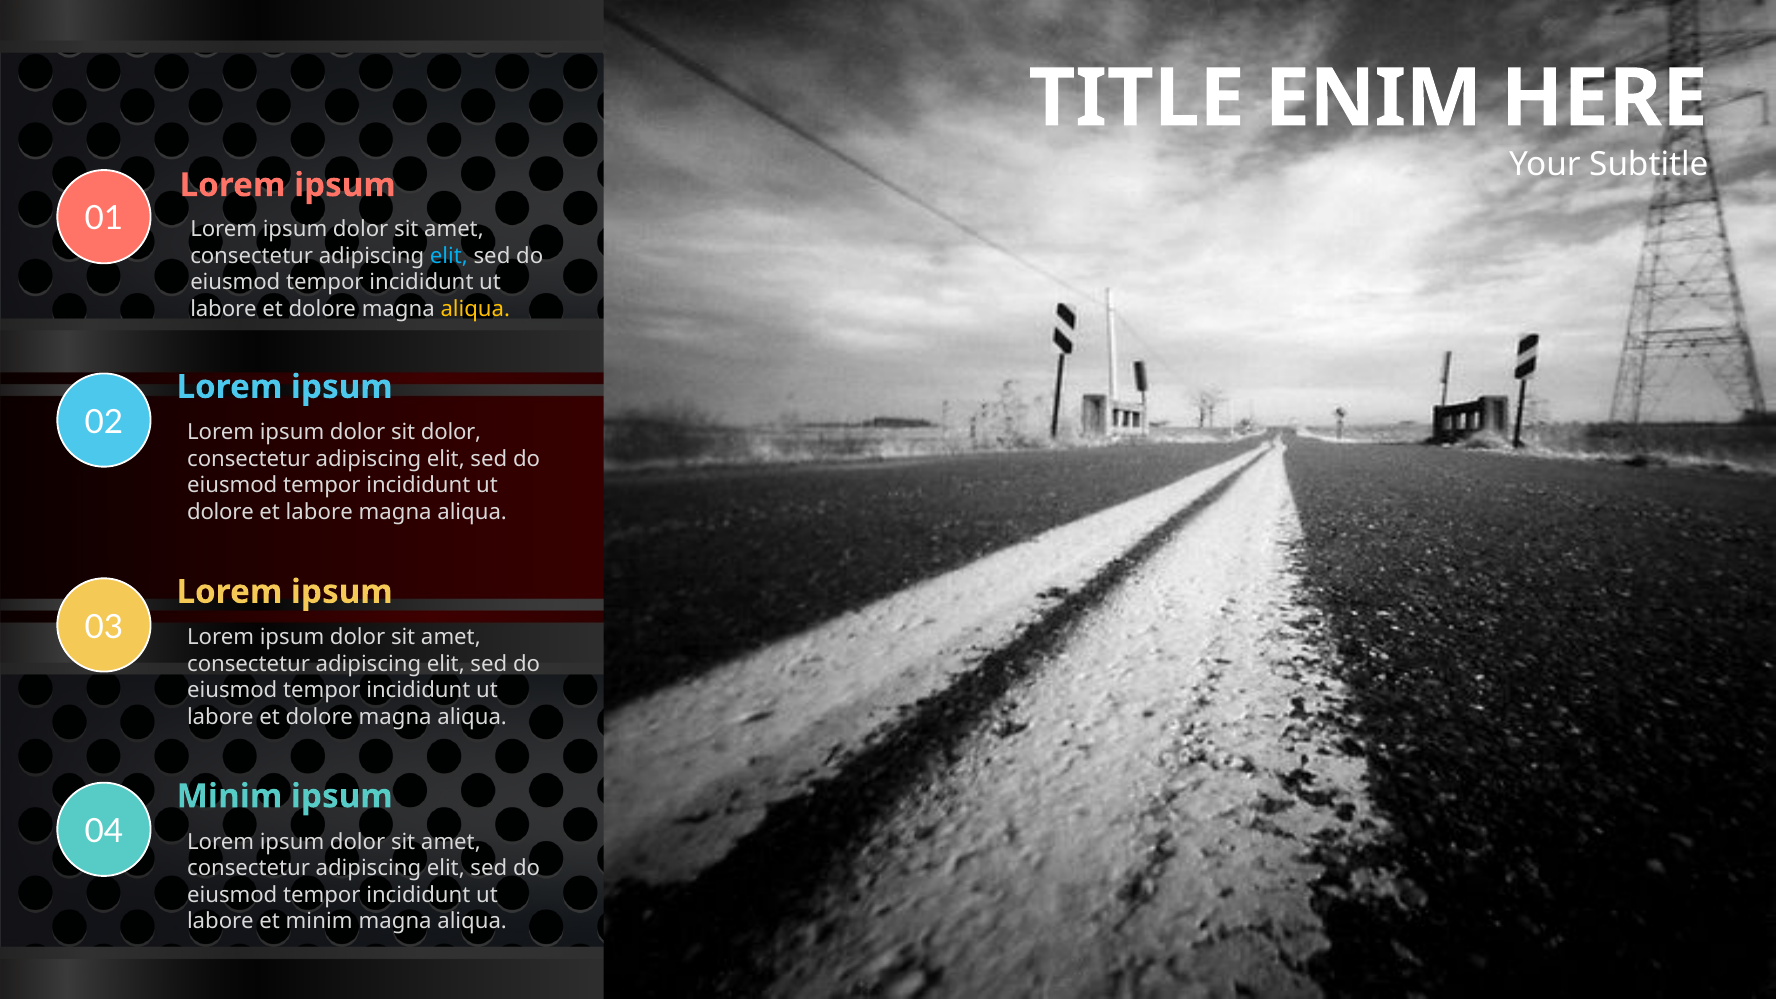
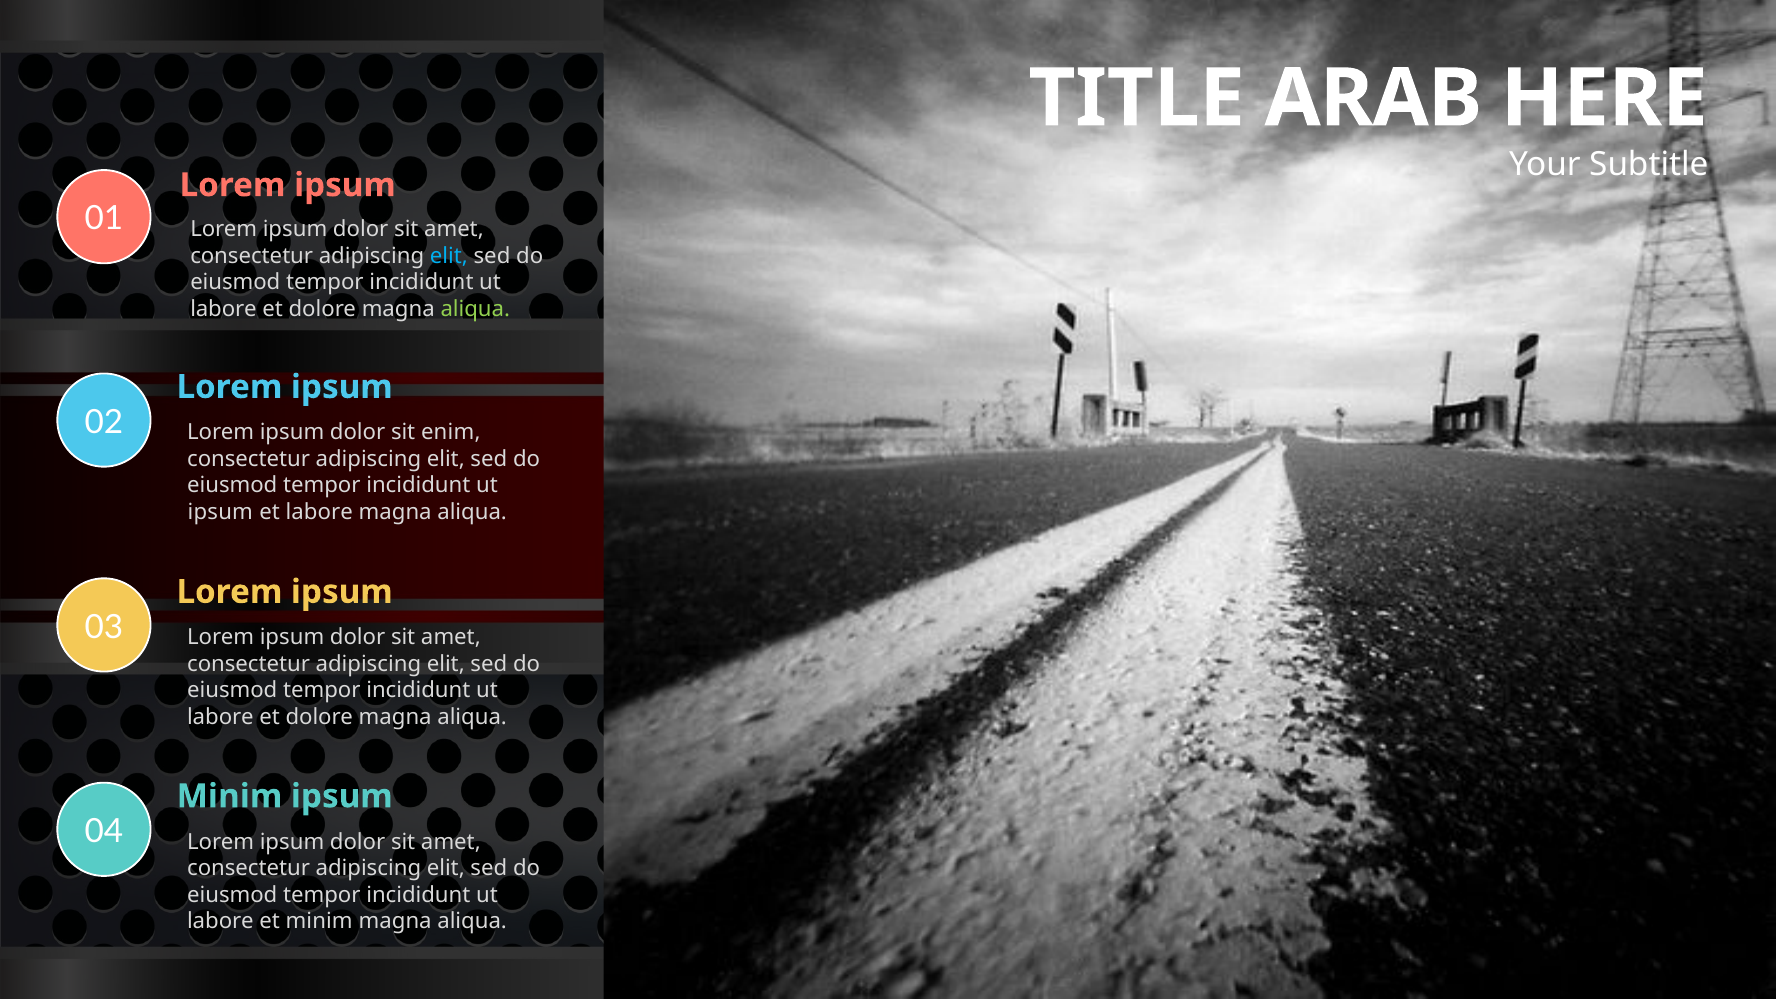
ENIM: ENIM -> ARAB (1373, 99)
aliqua colour: yellow -> light green (475, 309)
sit dolor: dolor -> enim (451, 432)
dolore: dolore -> ipsum (220, 512)
